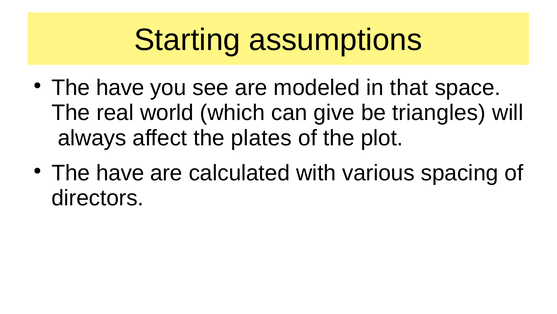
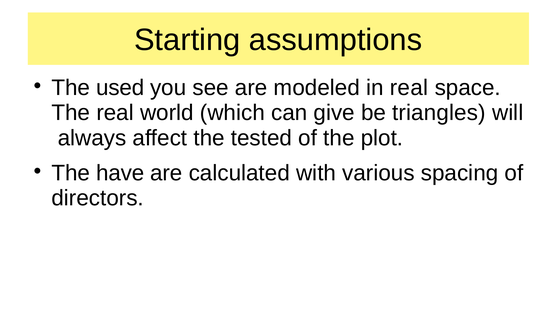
have: have -> used (120, 88)
in that: that -> real (409, 88)
plates: plates -> tested (261, 138)
